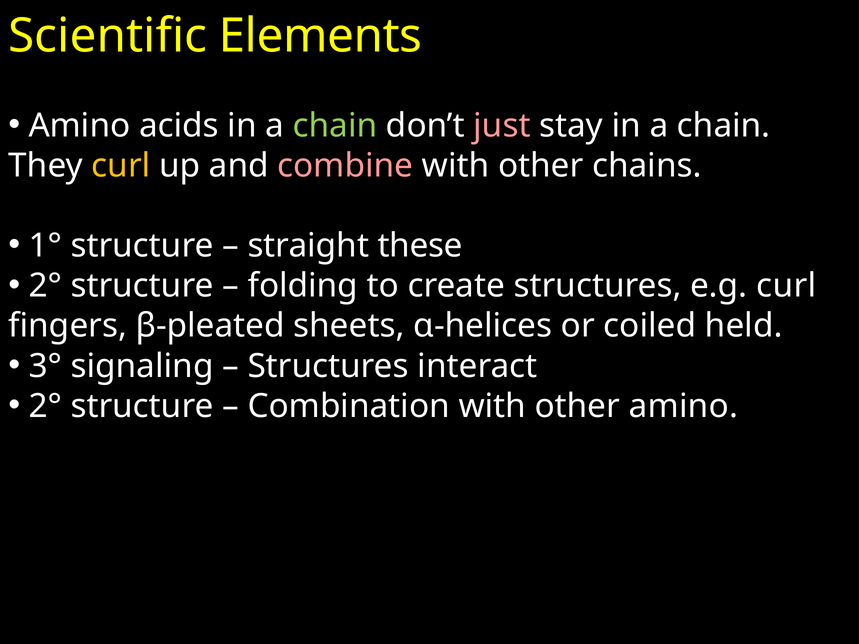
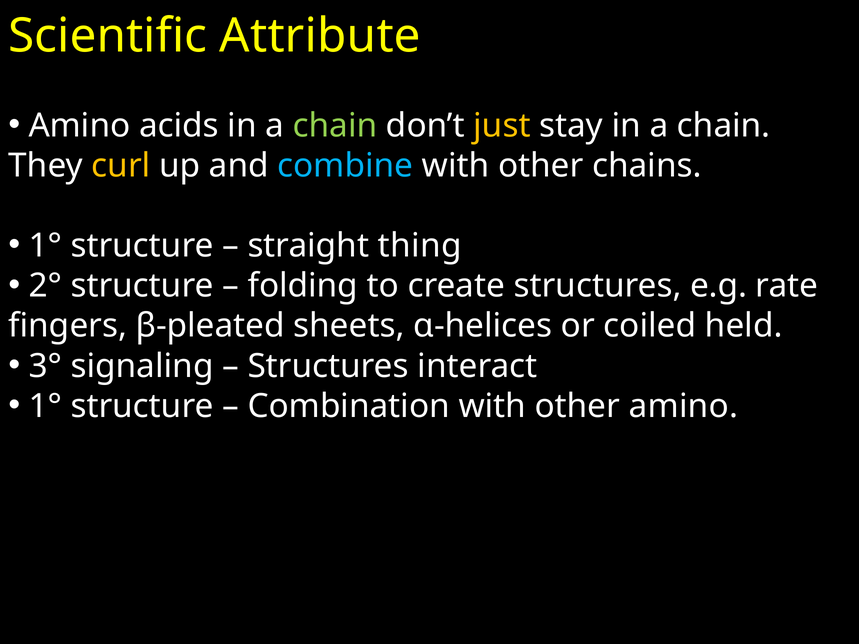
Elements: Elements -> Attribute (320, 36)
just colour: pink -> yellow (502, 126)
combine colour: pink -> light blue (345, 166)
these: these -> thing (420, 246)
e.g curl: curl -> rate (787, 286)
2°: 2° -> 1° (45, 406)
